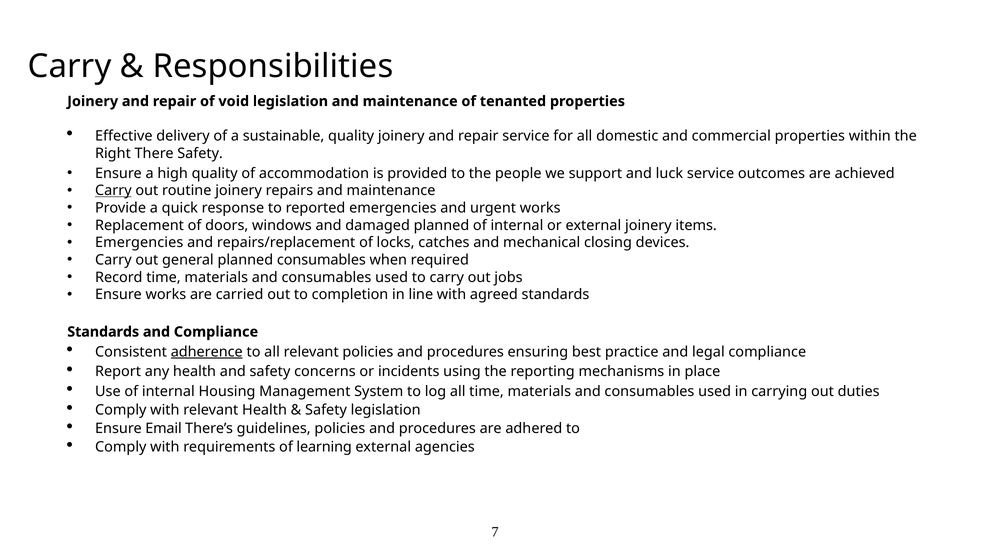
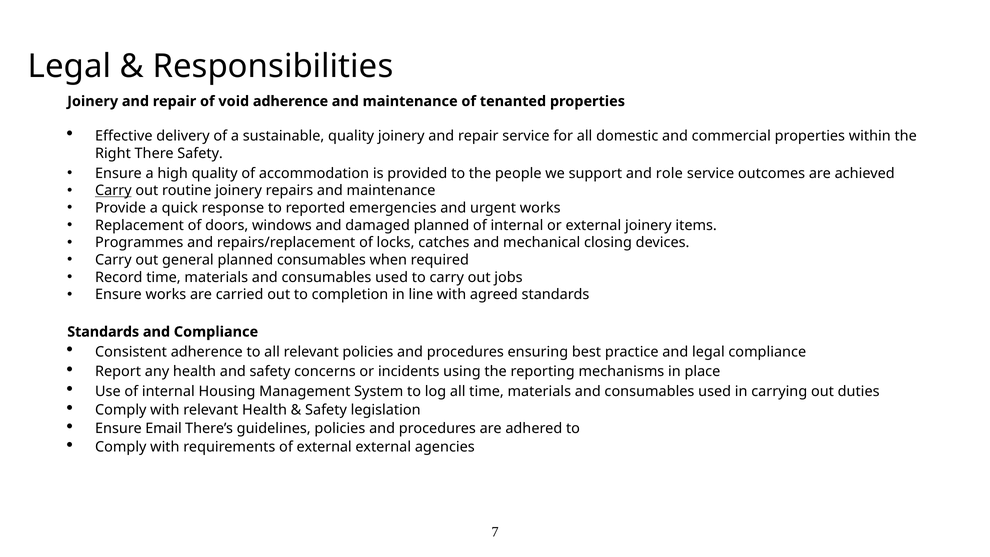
Carry: Carry -> Legal (70, 66)
void legislation: legislation -> adherence (291, 101)
luck: luck -> role (669, 173)
Emergencies: Emergencies -> Programmes (139, 243)
adherence underline: present -> none (207, 352)
of learning: learning -> external (324, 447)
